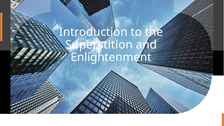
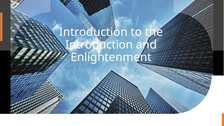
Superstition: Superstition -> Introduction (99, 45)
